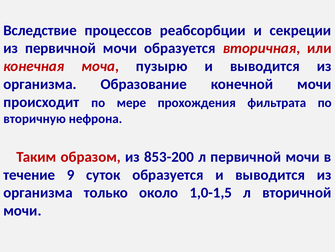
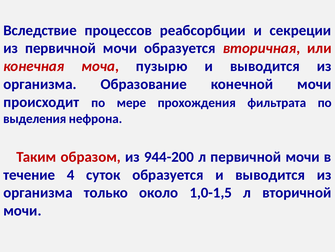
вторичную: вторичную -> выделения (35, 118)
853-200: 853-200 -> 944-200 (169, 156)
9: 9 -> 4 (71, 174)
